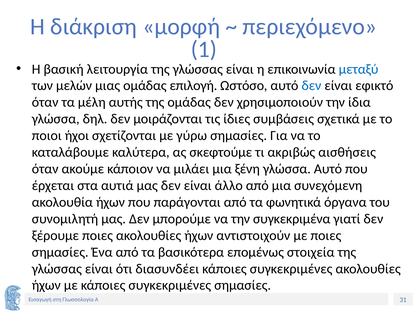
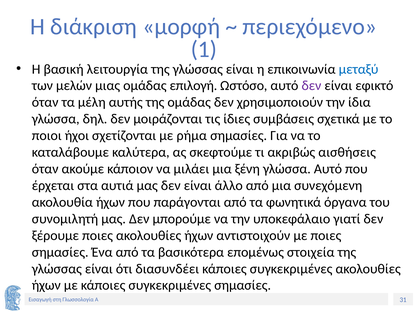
δεν colour: blue -> purple (311, 86)
γύρω: γύρω -> ρήμα (192, 136)
συγκεκριμένα: συγκεκριμένα -> υποκεφάλαιο (292, 219)
